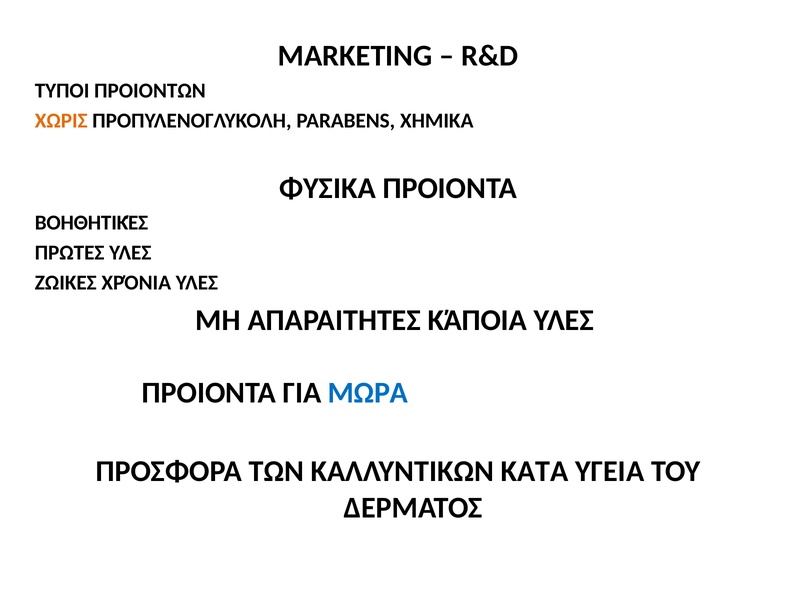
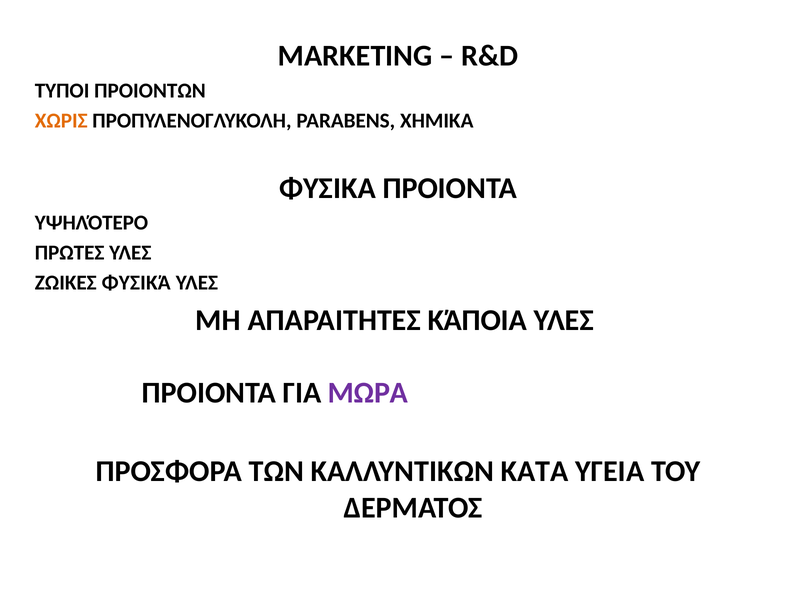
ΒΟΗΘΗΤΙΚΈΣ: ΒΟΗΘΗΤΙΚΈΣ -> ΥΨΗΛΌΤΕΡΟ (91, 223)
ΧΡΌΝΙΑ: ΧΡΌΝΙΑ -> ΦΥΣΙΚΆ (136, 282)
ΜΩΡΑ colour: blue -> purple (368, 392)
